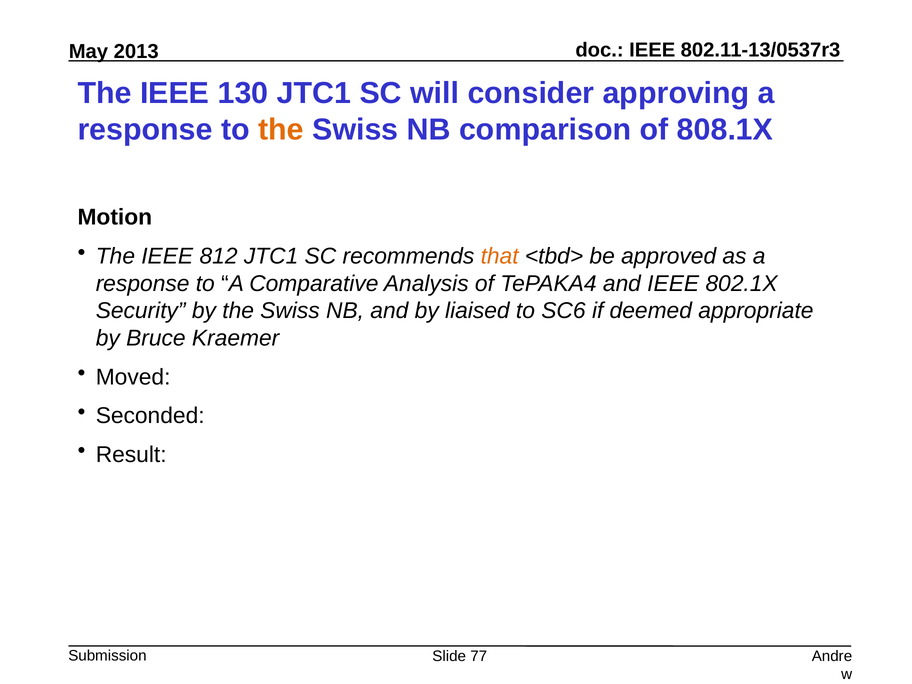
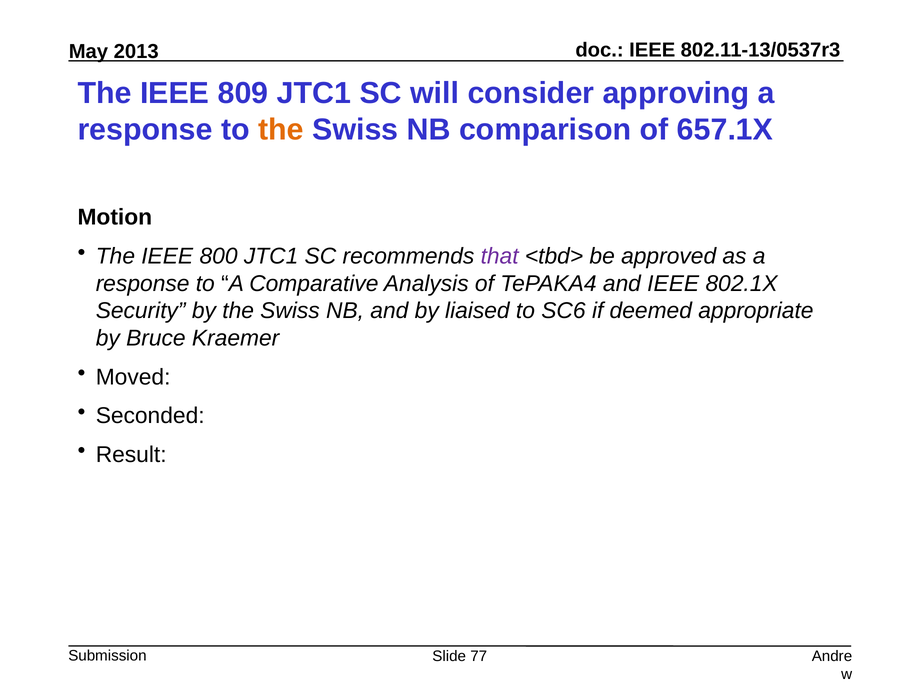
130: 130 -> 809 (243, 93)
808.1X: 808.1X -> 657.1X (725, 130)
812: 812 -> 800 (219, 256)
that colour: orange -> purple (500, 256)
